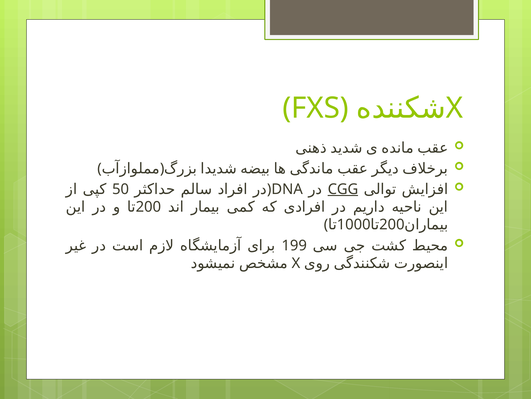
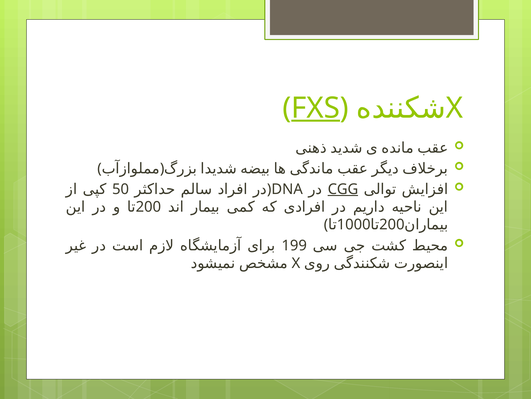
FXS underline: none -> present (316, 108)
